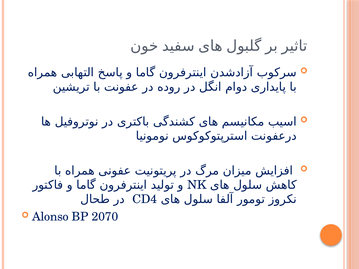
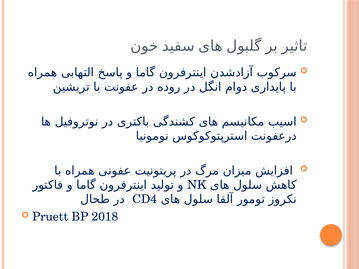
Alonso: Alonso -> Pruett (50, 217)
2070: 2070 -> 2018 (105, 217)
